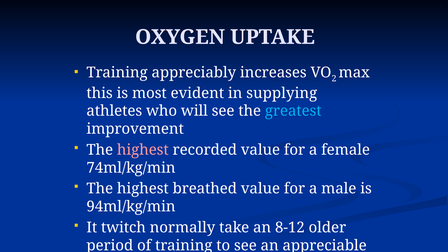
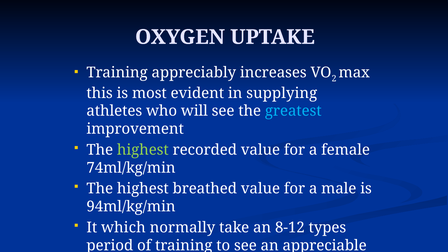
highest colour: pink -> light green (143, 150)
twitch: twitch -> which (123, 228)
older: older -> types (327, 228)
